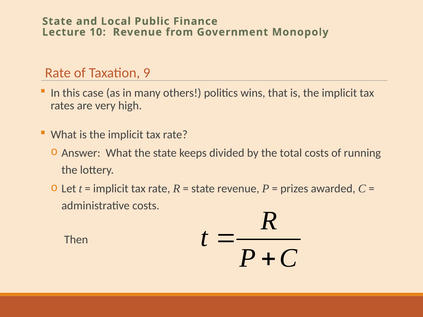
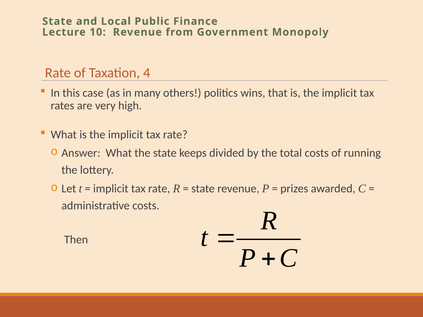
9: 9 -> 4 (147, 73)
